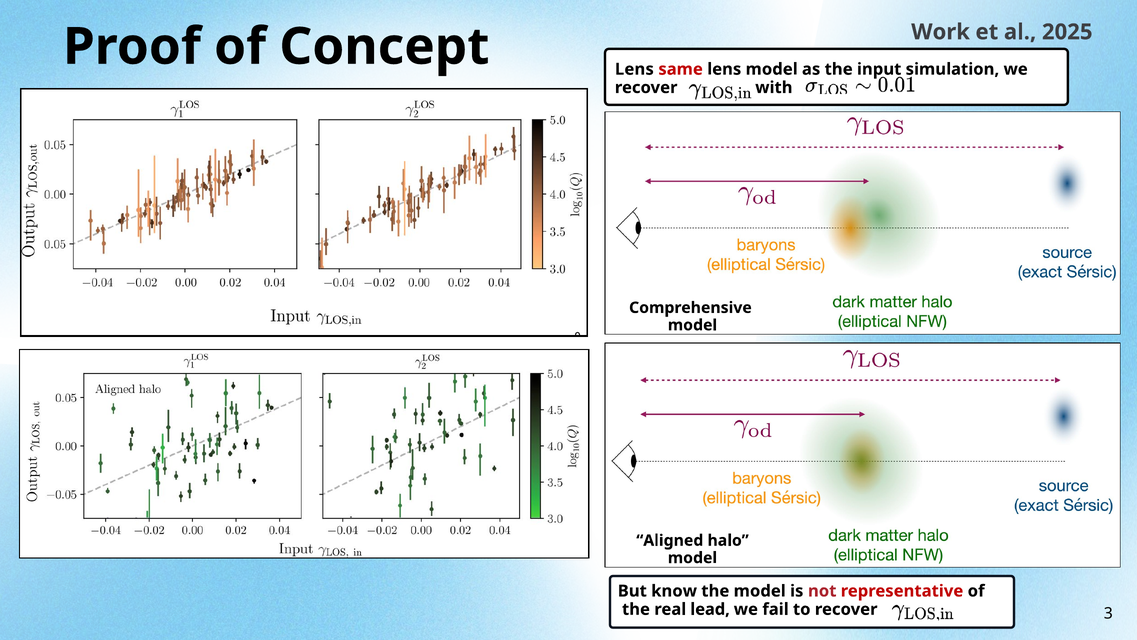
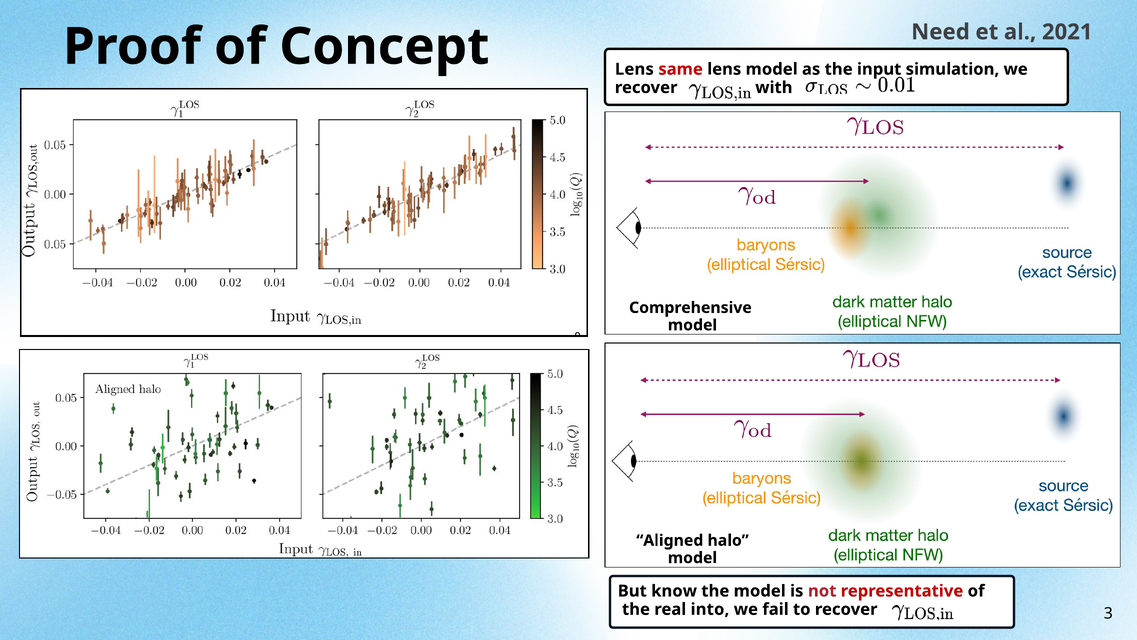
Work: Work -> Need (940, 32)
2025: 2025 -> 2021 (1067, 32)
lead: lead -> into (710, 609)
